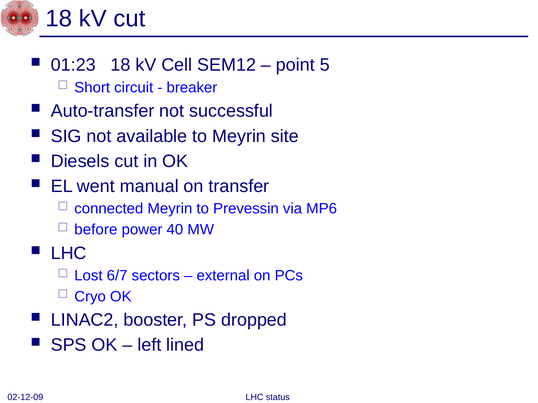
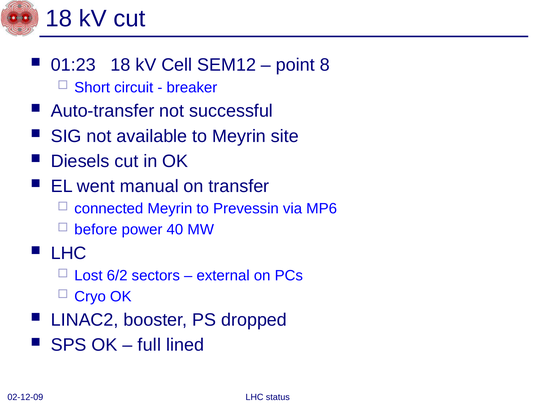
5: 5 -> 8 (325, 65)
6/7: 6/7 -> 6/2 (117, 276)
left: left -> full (149, 345)
